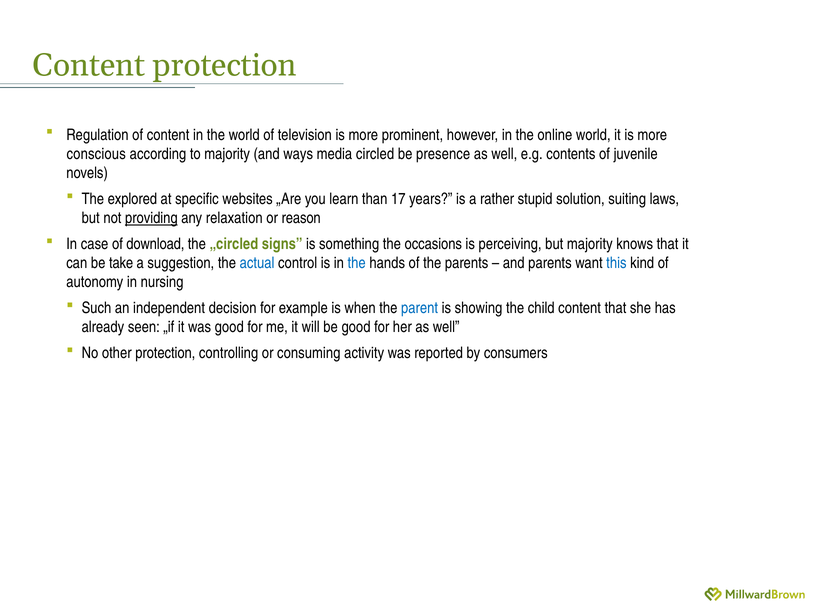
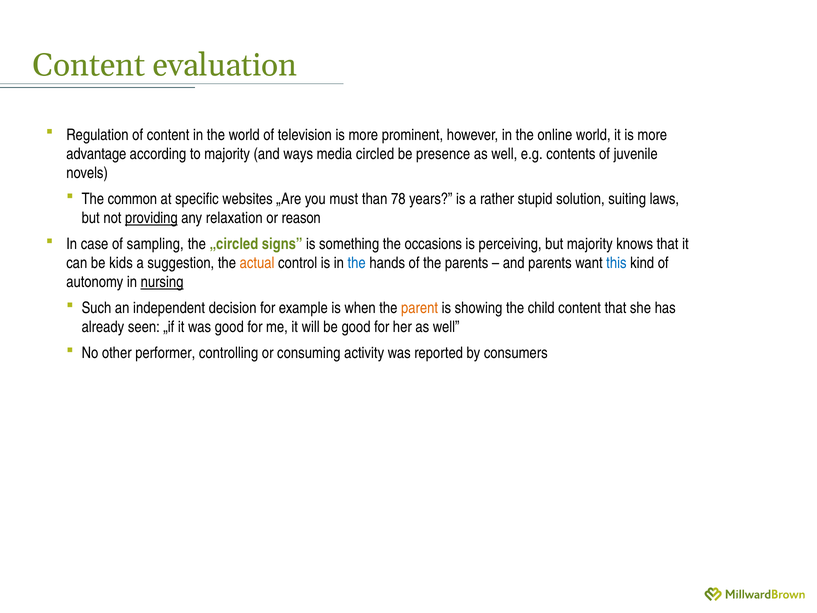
Content protection: protection -> evaluation (225, 65)
conscious: conscious -> advantage (96, 154)
explored: explored -> common (132, 199)
learn: learn -> must (344, 199)
17: 17 -> 78 (398, 199)
download: download -> sampling (155, 244)
take: take -> kids (121, 263)
actual colour: blue -> orange (257, 263)
nursing underline: none -> present (162, 282)
parent colour: blue -> orange (420, 308)
other protection: protection -> performer (165, 353)
